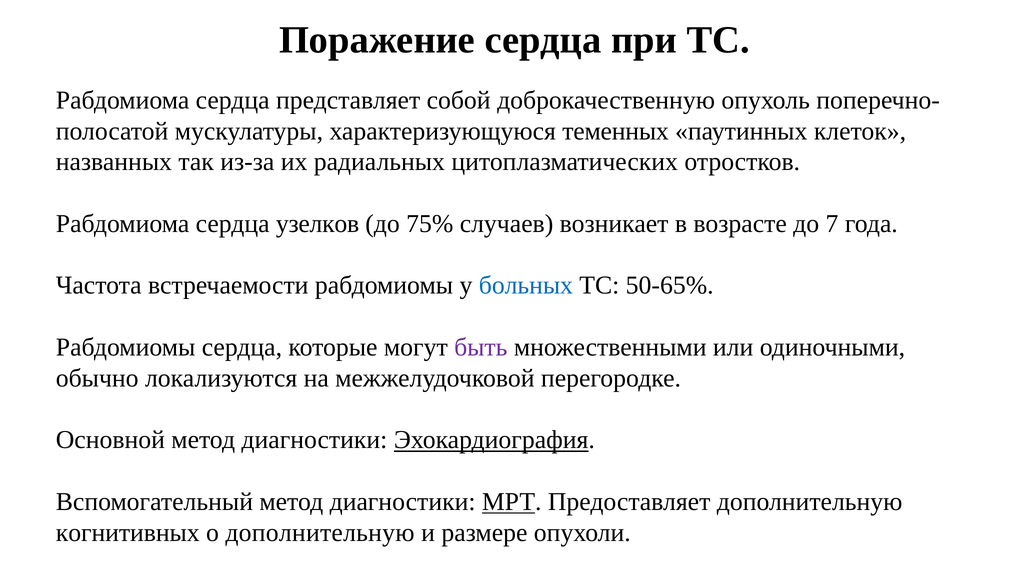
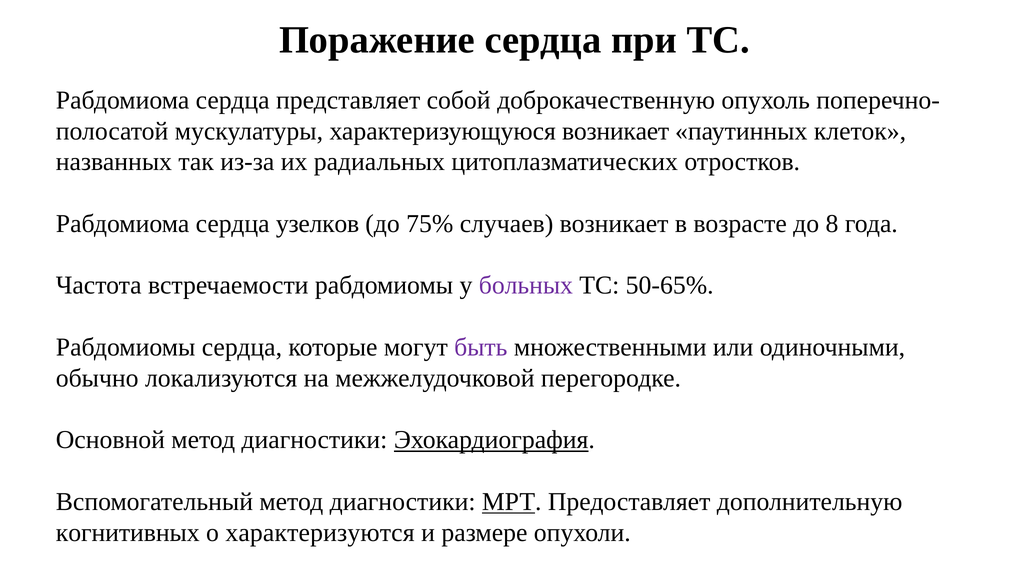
характеризующуюся теменных: теменных -> возникает (616, 131)
7: 7 -> 8 (832, 224)
больных colour: blue -> purple (526, 285)
о дополнительную: дополнительную -> характеризуются (320, 532)
